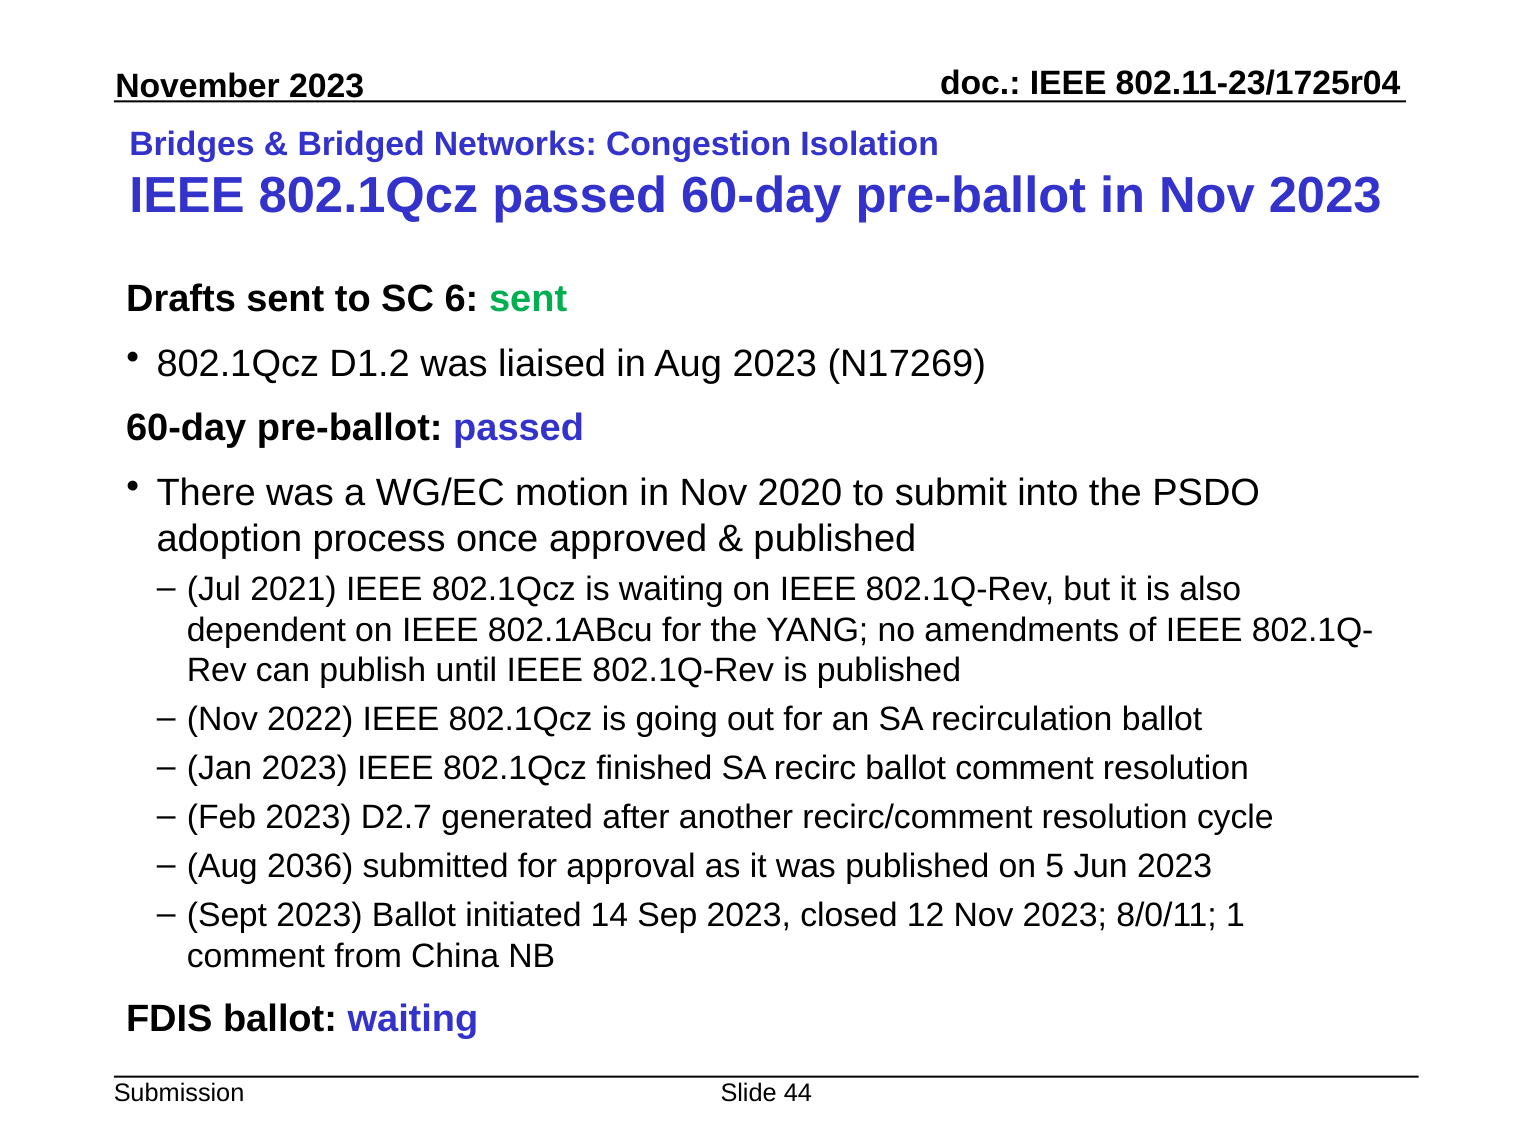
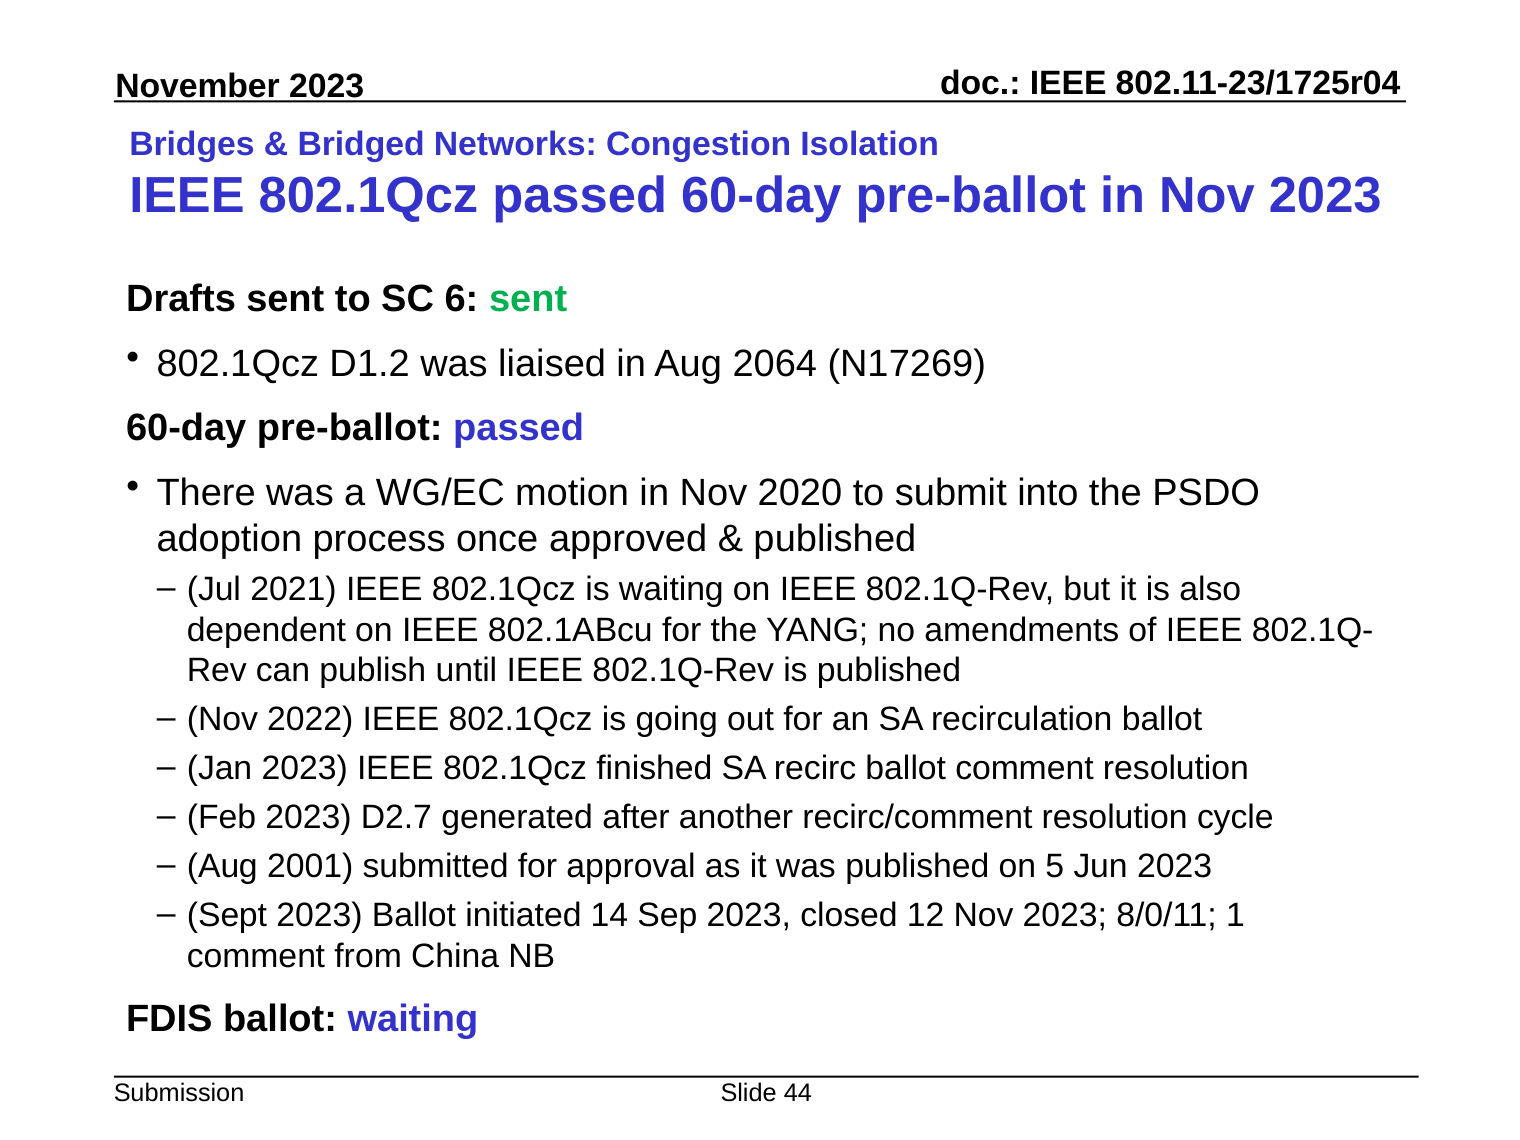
Aug 2023: 2023 -> 2064 (775, 364)
2036: 2036 -> 2001 (310, 867)
